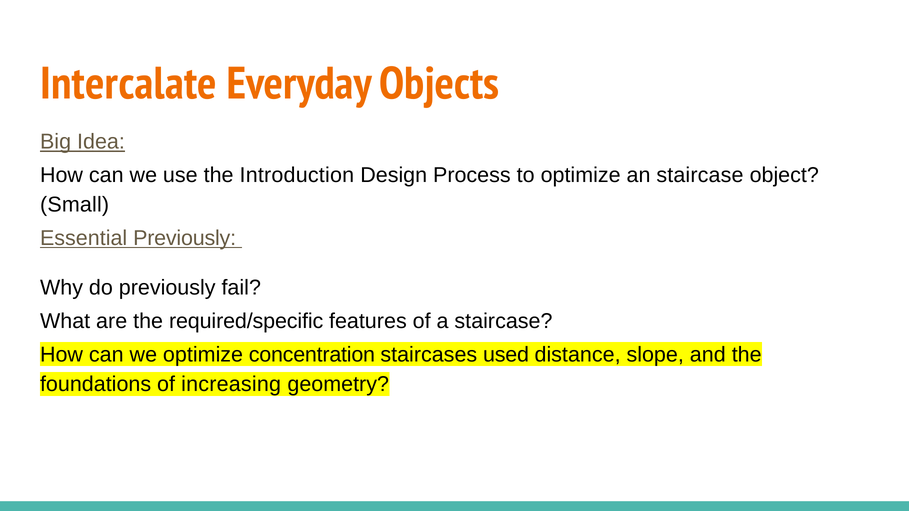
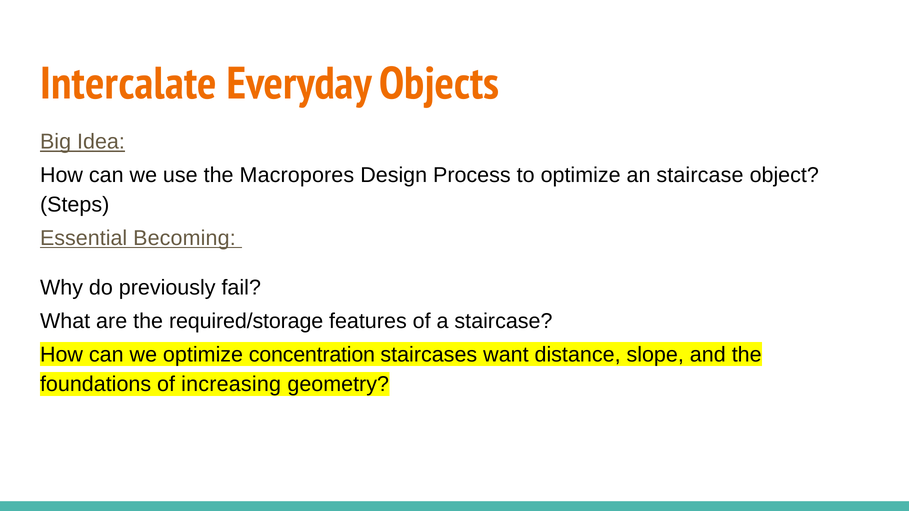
Introduction: Introduction -> Macropores (297, 175)
Small: Small -> Steps (75, 205)
Essential Previously: Previously -> Becoming (184, 238)
required/specific: required/specific -> required/storage (246, 321)
used: used -> want (506, 355)
